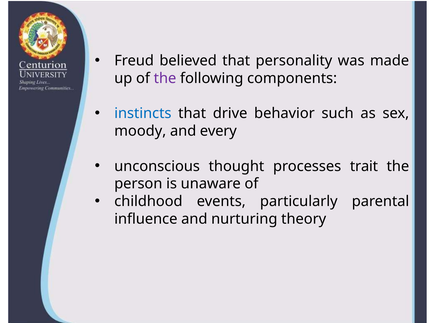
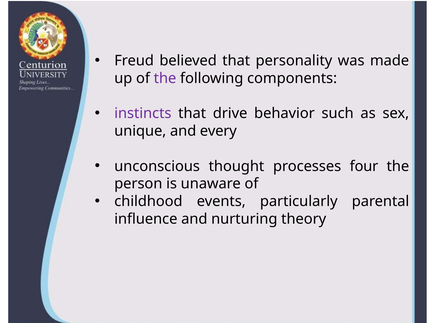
instincts colour: blue -> purple (143, 113)
moody: moody -> unique (140, 131)
trait: trait -> four (364, 166)
